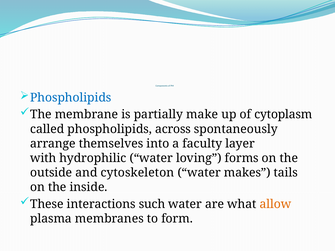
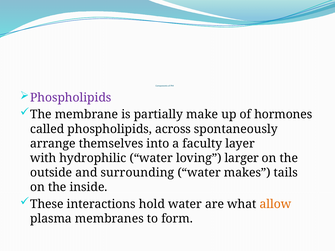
Phospholipids colour: blue -> purple (71, 98)
cytoplasm: cytoplasm -> hormones (283, 115)
forms: forms -> larger (242, 158)
cytoskeleton: cytoskeleton -> surrounding (137, 173)
such: such -> hold (152, 204)
